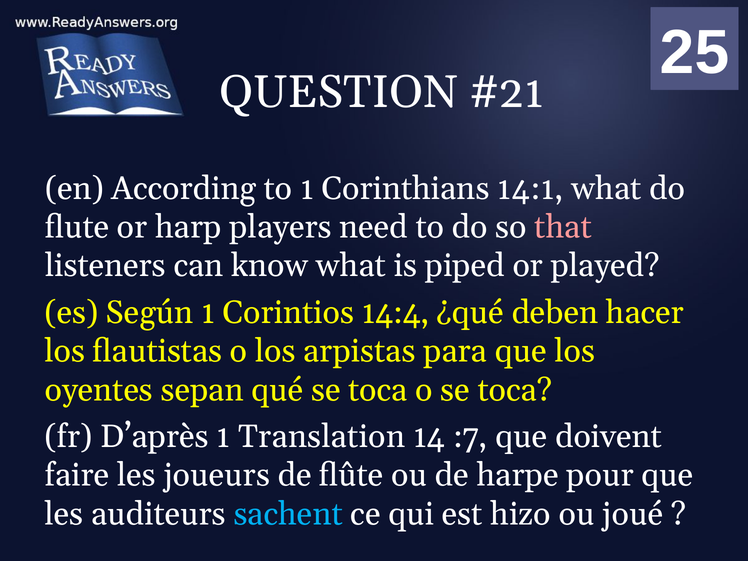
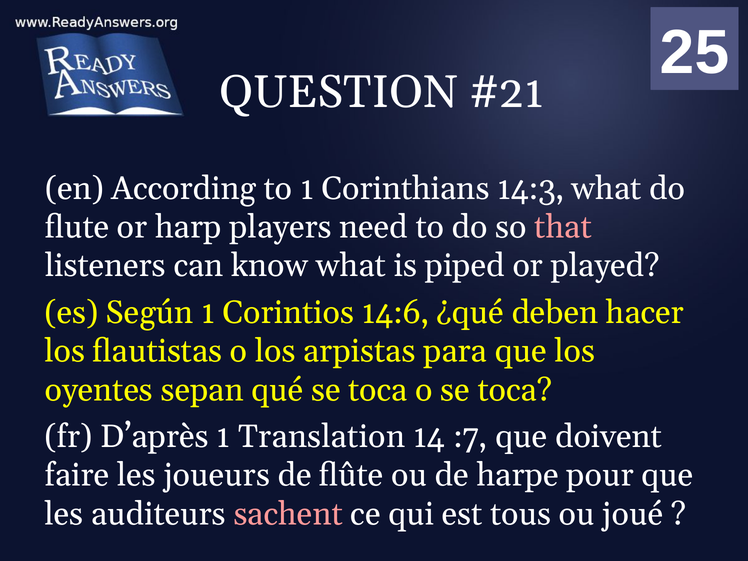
14:1: 14:1 -> 14:3 (531, 188)
14:4: 14:4 -> 14:6 (395, 313)
sachent colour: light blue -> pink (288, 514)
hizo: hizo -> tous (521, 514)
